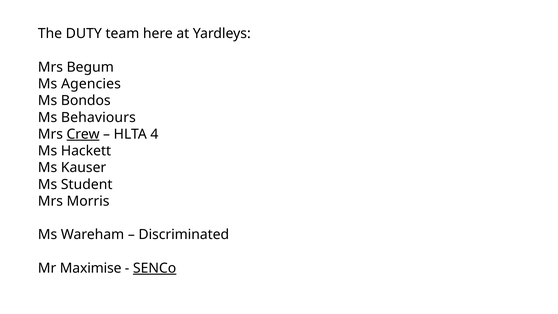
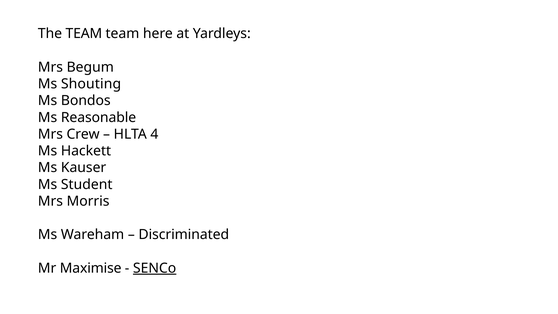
The DUTY: DUTY -> TEAM (84, 34)
Agencies: Agencies -> Shouting (91, 84)
Behaviours: Behaviours -> Reasonable (99, 117)
Crew underline: present -> none (83, 134)
